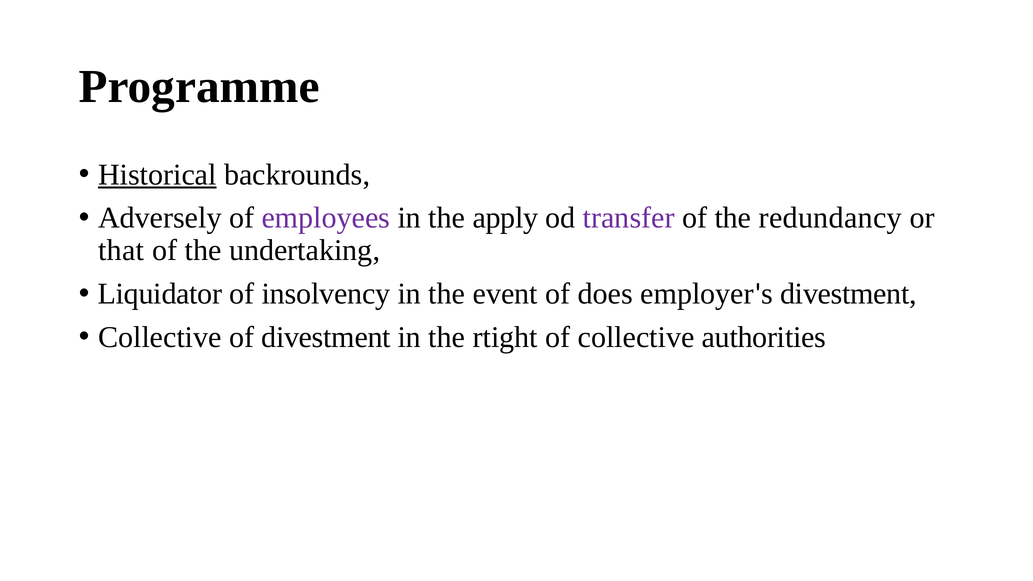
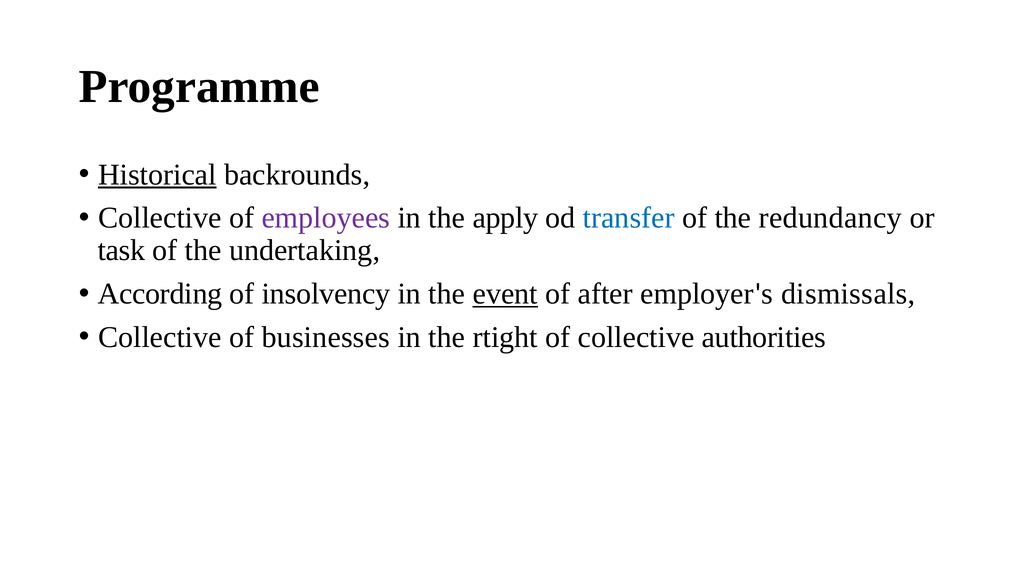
Adversely: Adversely -> Collective (160, 218)
transfer colour: purple -> blue (629, 218)
that: that -> task (122, 251)
Liquidator: Liquidator -> According (160, 294)
event underline: none -> present (505, 294)
does: does -> after (605, 294)
employer's divestment: divestment -> dismissals (848, 294)
of divestment: divestment -> businesses (326, 337)
